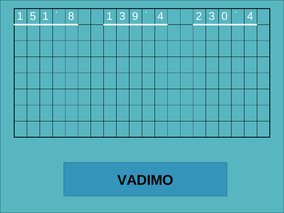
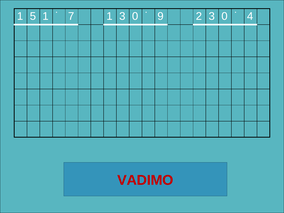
8: 8 -> 7 (71, 16)
1 3 9: 9 -> 0 (135, 16)
4: 4 -> 9 (161, 16)
VADIMO colour: black -> red (145, 180)
